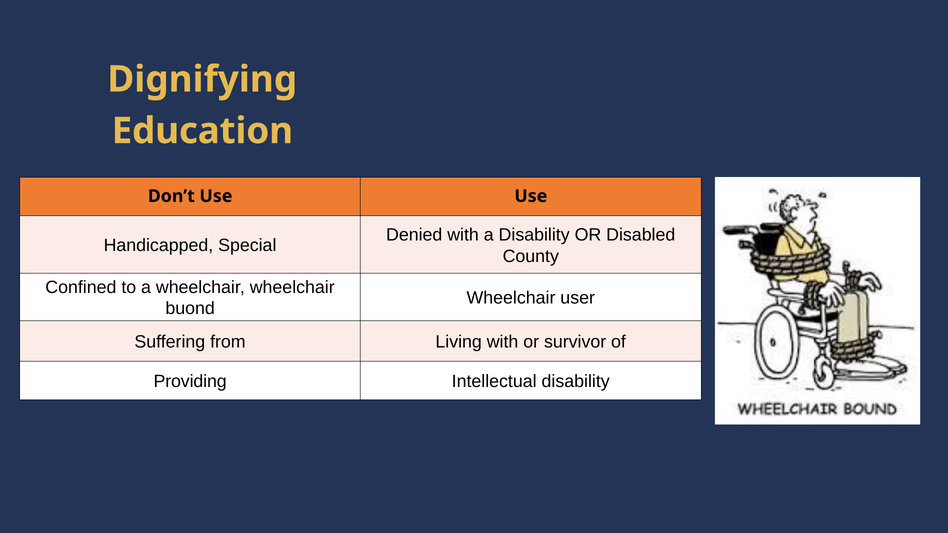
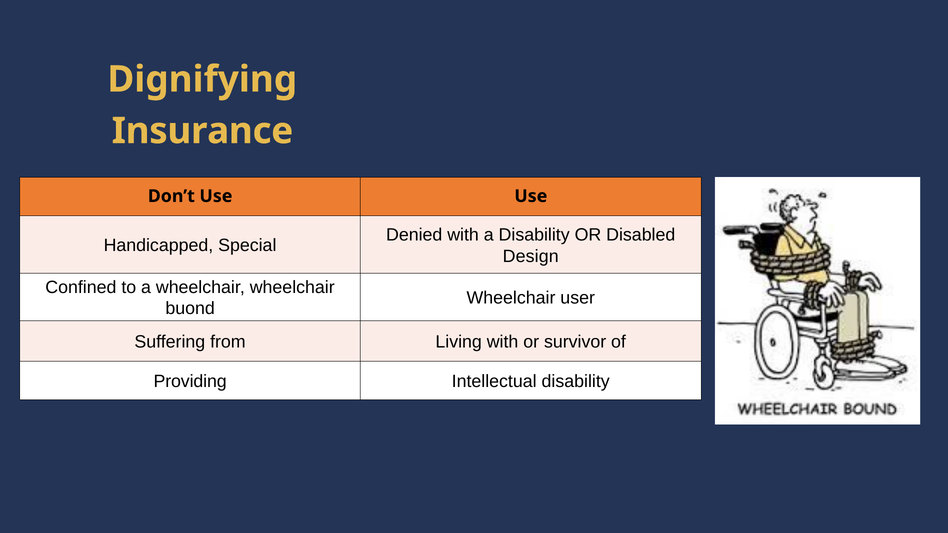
Education: Education -> Insurance (202, 131)
County: County -> Design (531, 256)
